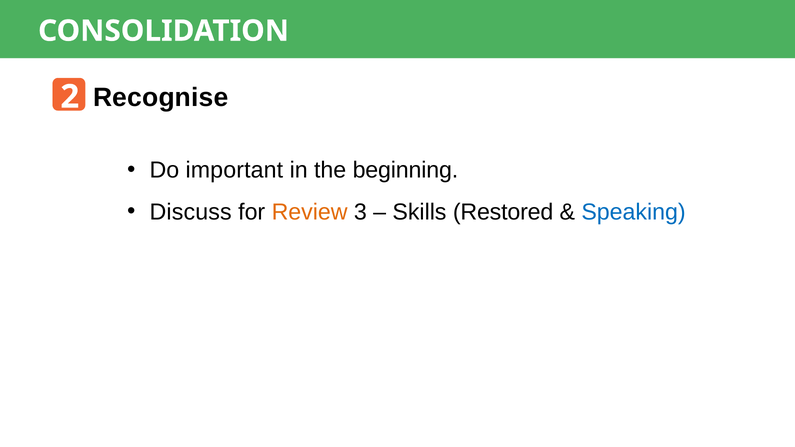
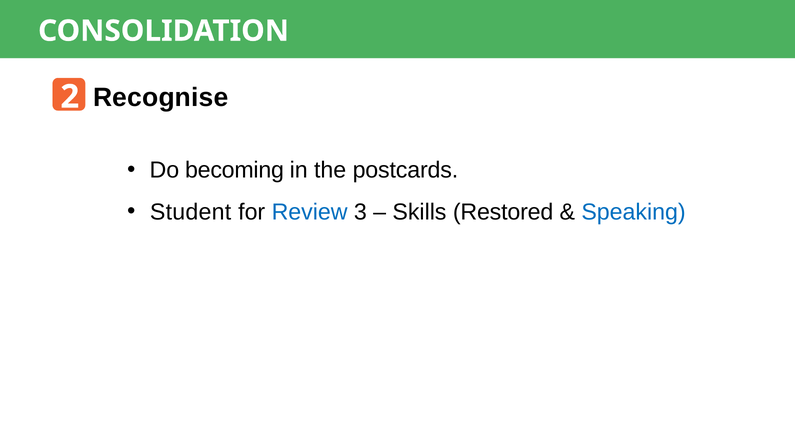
important: important -> becoming (235, 170)
beginning: beginning -> postcards (405, 170)
Discuss: Discuss -> Student (191, 212)
Review colour: orange -> blue (310, 212)
